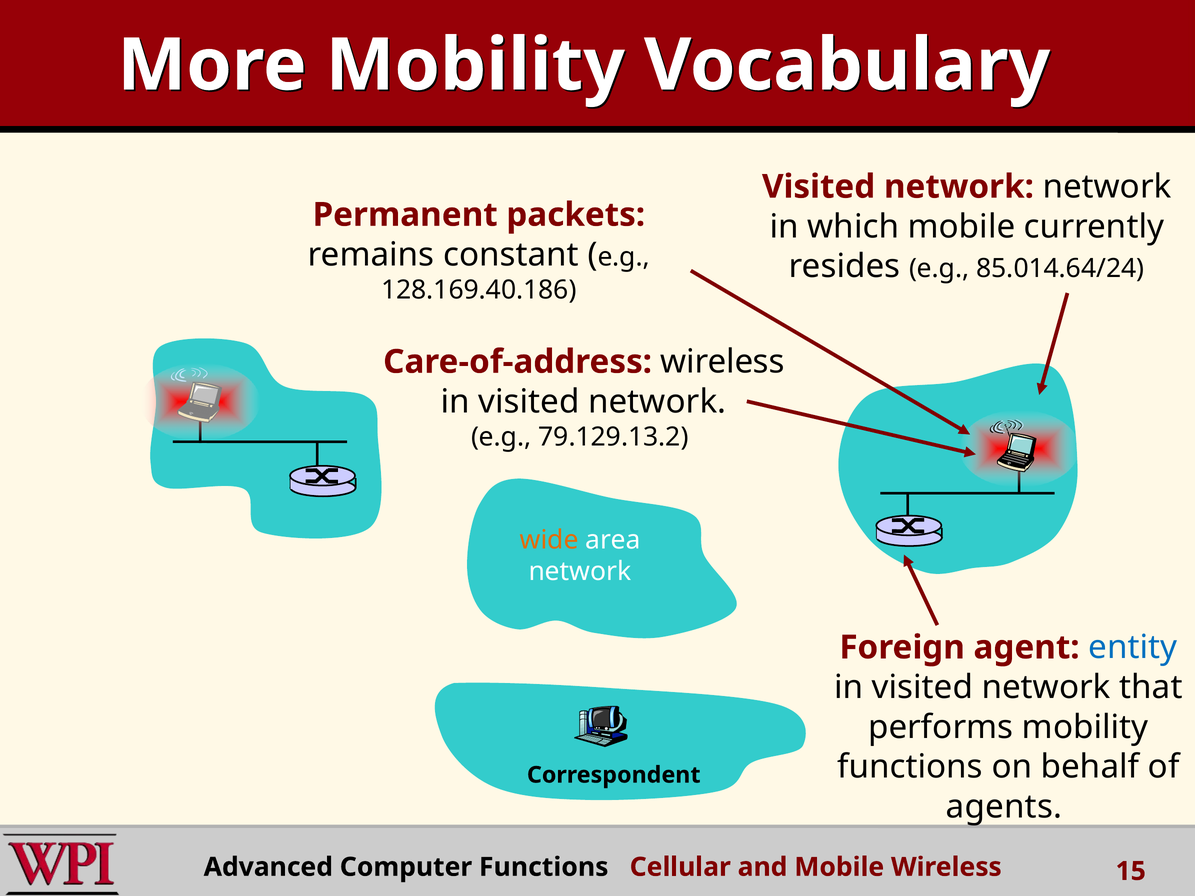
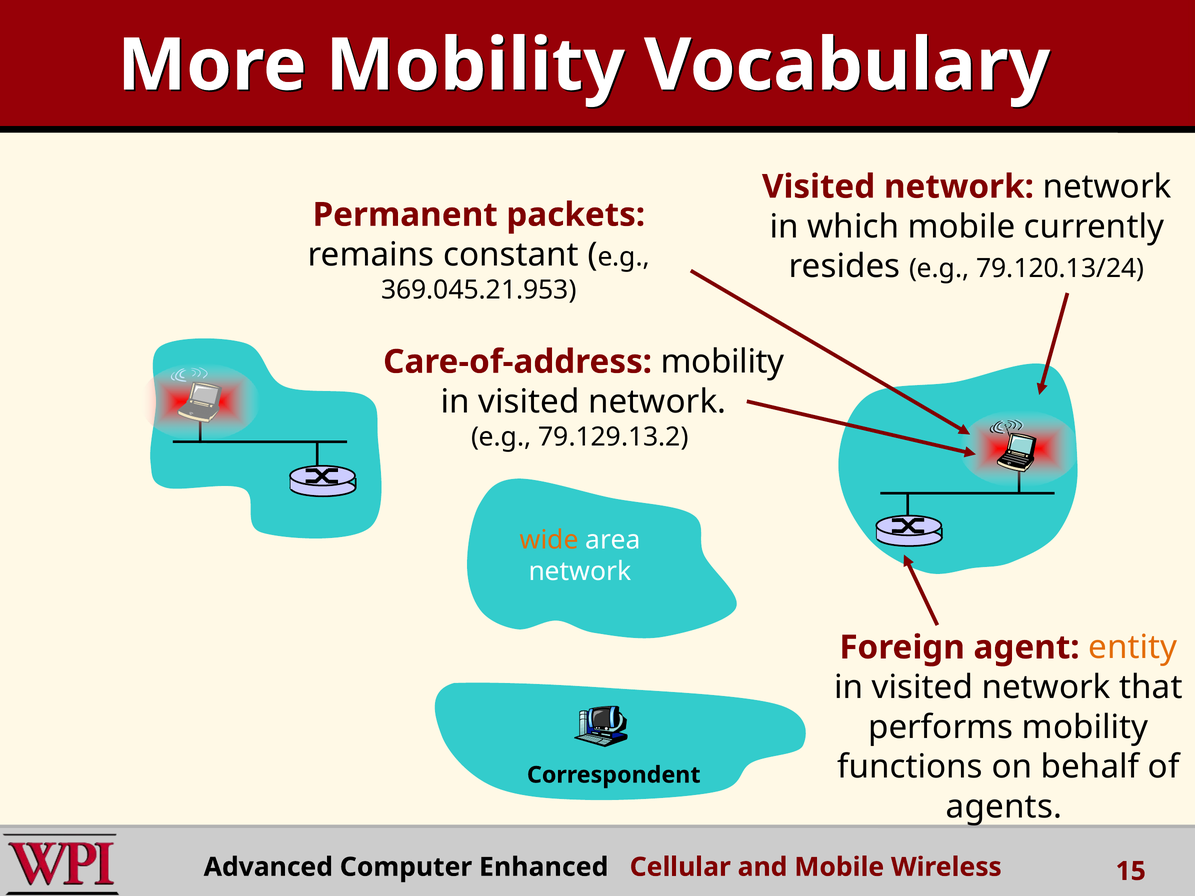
85.014.64/24: 85.014.64/24 -> 79.120.13/24 (1060, 269)
128.169.40.186: 128.169.40.186 -> 369.045.21.953 (479, 290)
Care-of-address wireless: wireless -> mobility (722, 362)
entity colour: blue -> orange (1133, 648)
Computer Functions: Functions -> Enhanced (544, 867)
